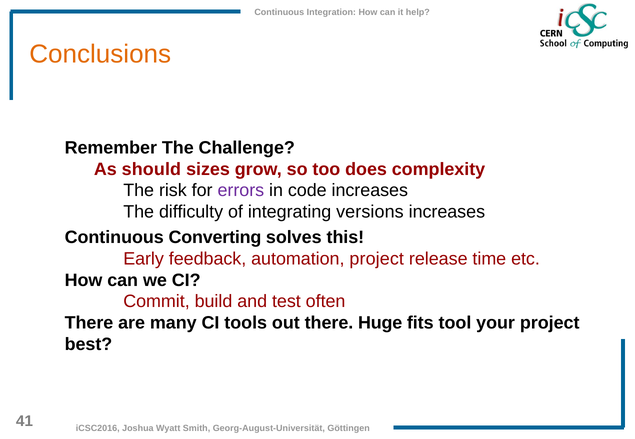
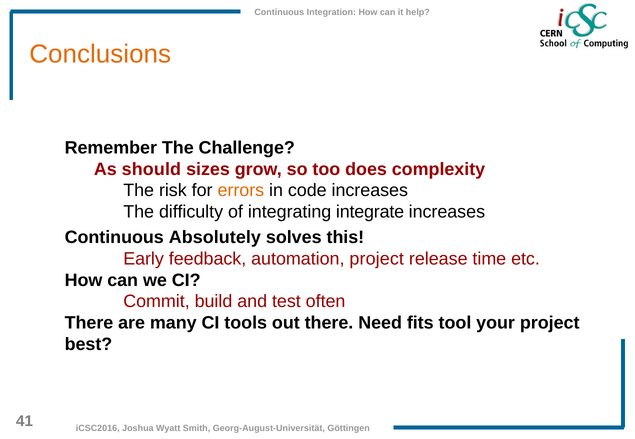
errors colour: purple -> orange (241, 191)
versions: versions -> integrate (370, 212)
Converting: Converting -> Absolutely (215, 238)
Huge: Huge -> Need (380, 323)
